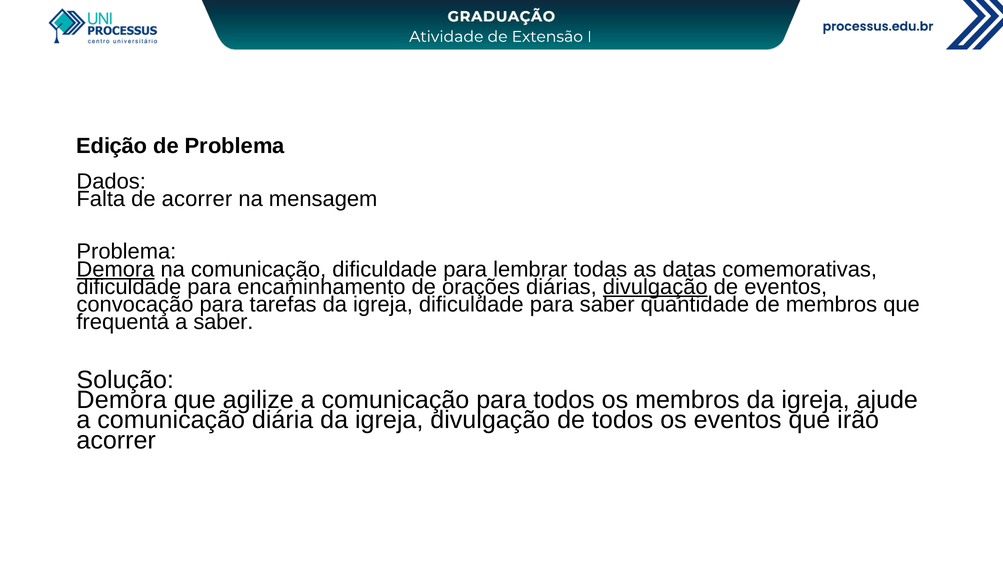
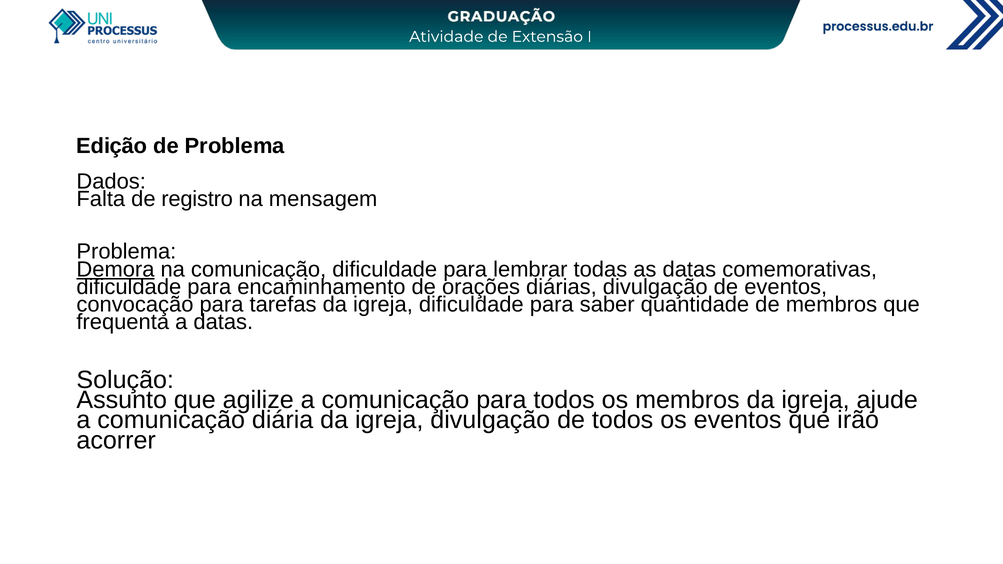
de acorrer: acorrer -> registro (197, 199)
divulgação underline: present -> none (655, 287)
a saber: saber -> datas (223, 322)
Demora: Demora -> Assunto (122, 400)
